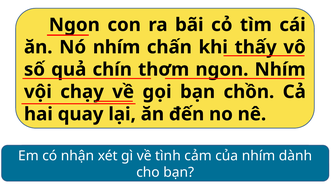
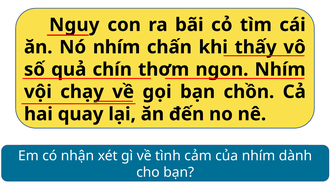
Ngon: Ngon -> Nguy (74, 25)
